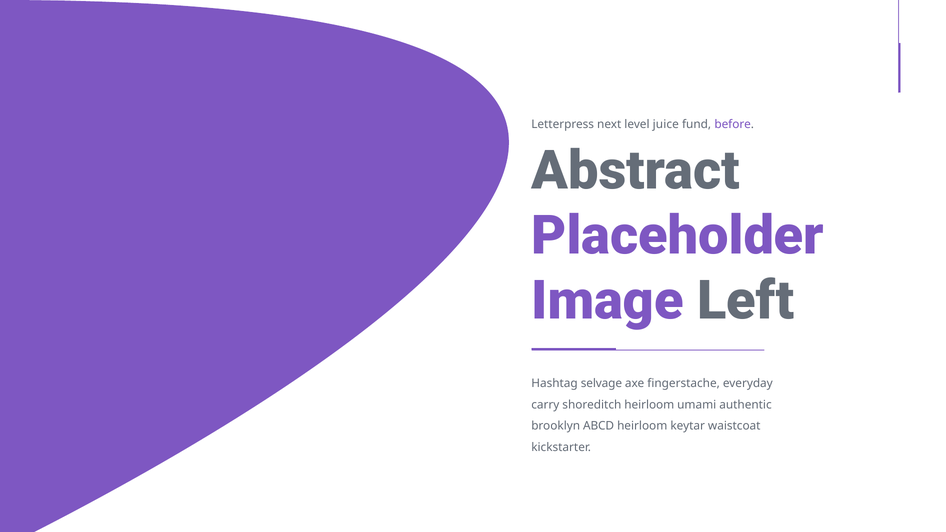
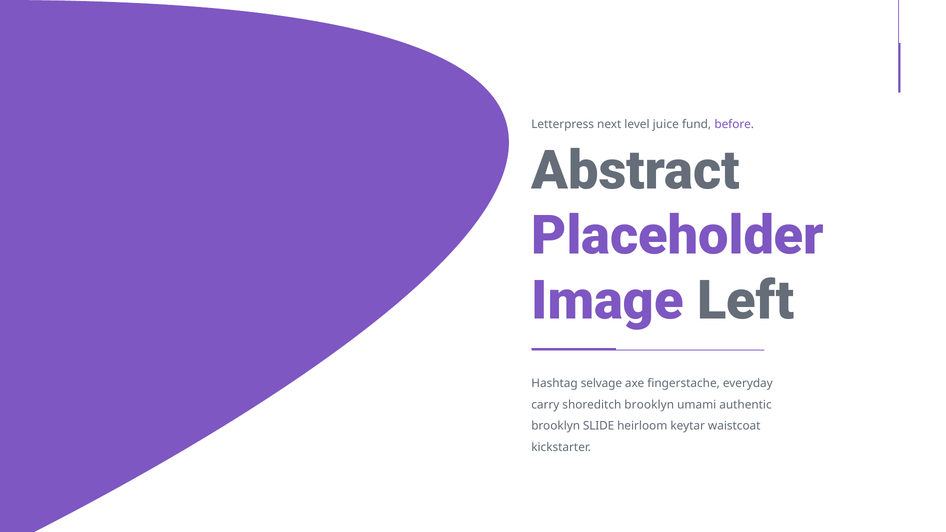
shoreditch heirloom: heirloom -> brooklyn (649, 405)
ABCD: ABCD -> SLIDE (599, 426)
